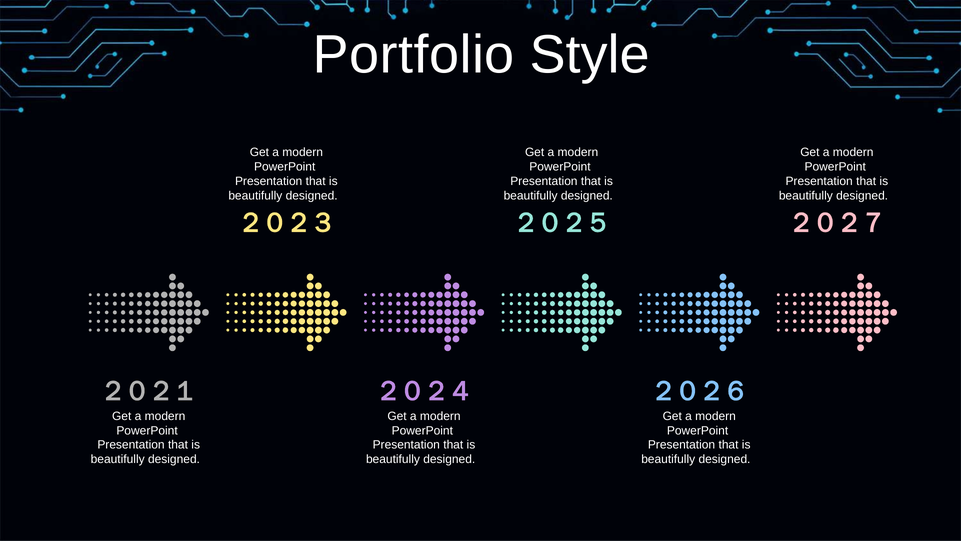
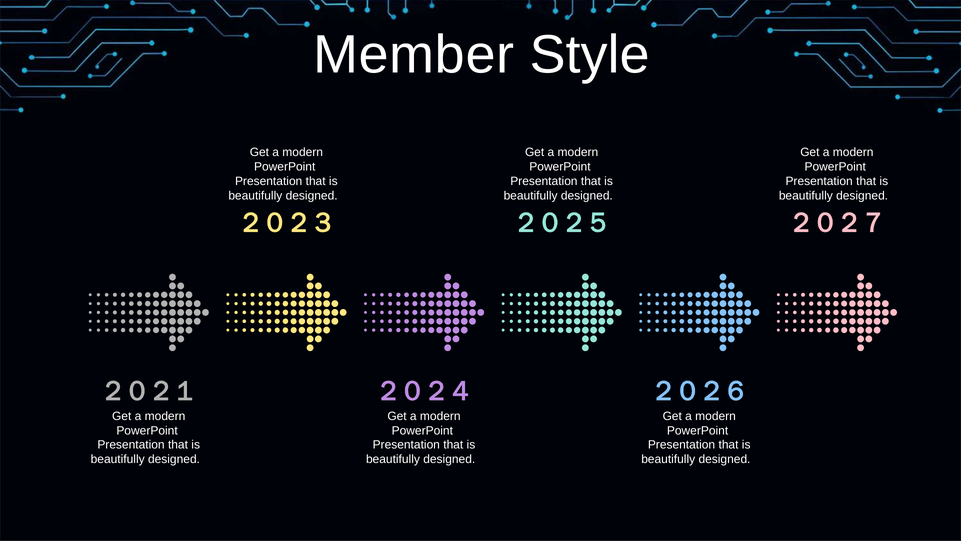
Portfolio: Portfolio -> Member (414, 55)
